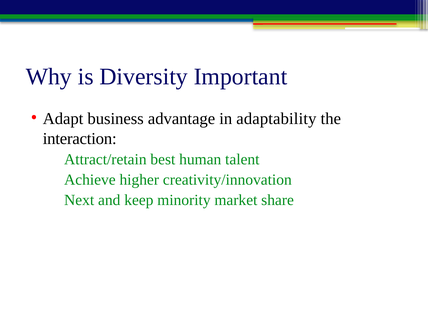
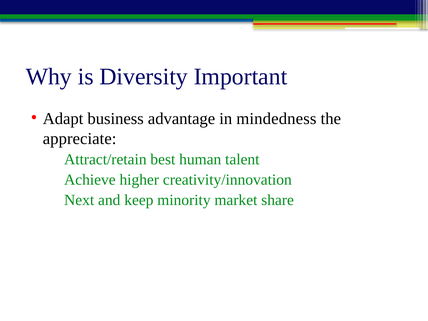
adaptability: adaptability -> mindedness (276, 119)
interaction: interaction -> appreciate (80, 139)
